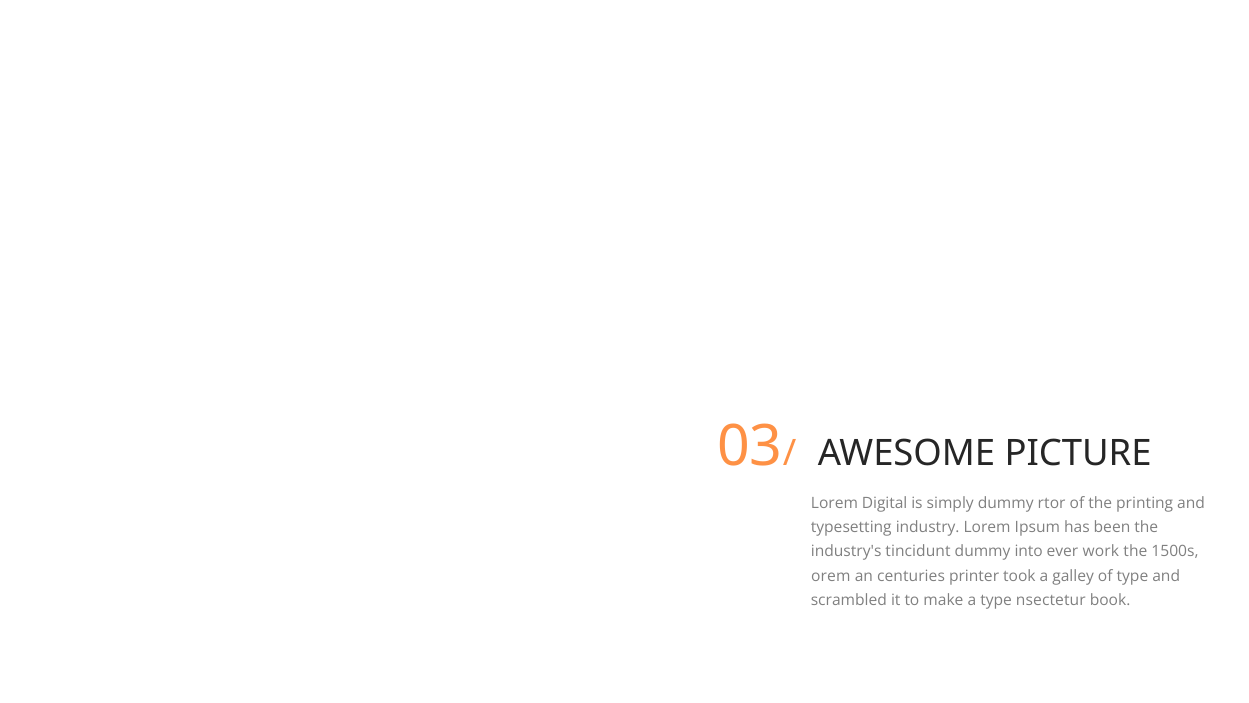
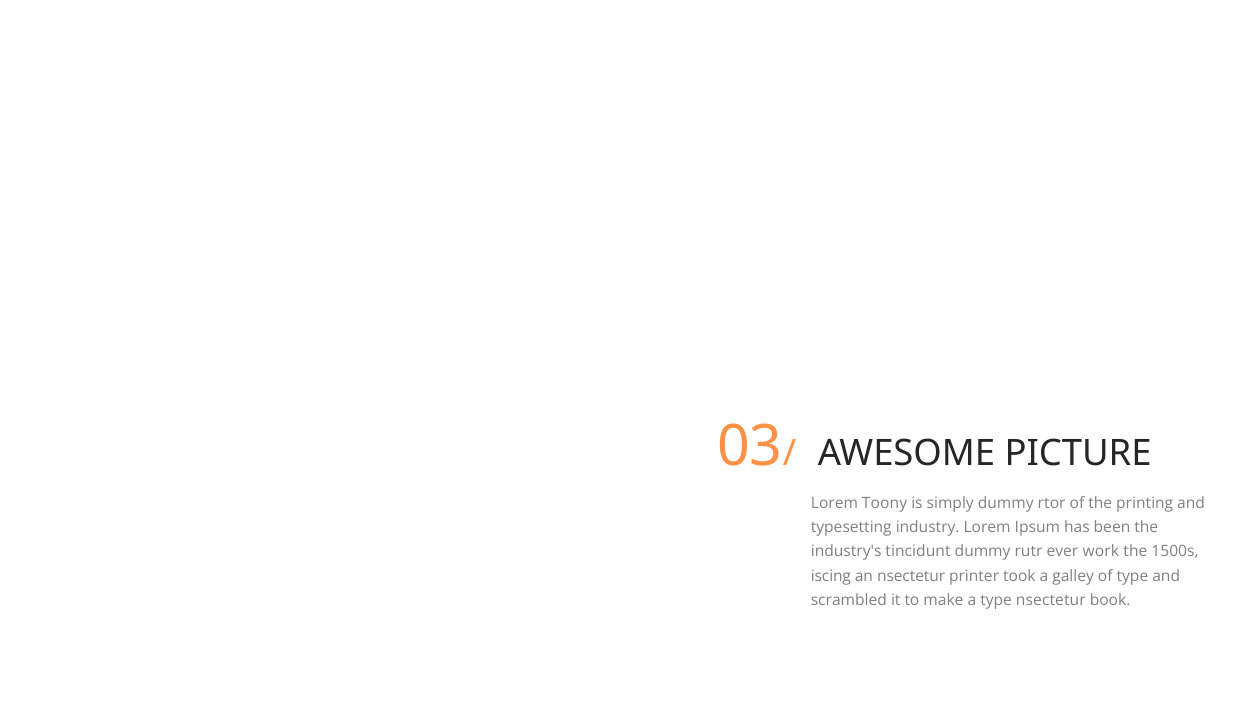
Digital: Digital -> Toony (885, 503)
into: into -> rutr (1029, 551)
orem: orem -> iscing (831, 576)
an centuries: centuries -> nsectetur (911, 576)
